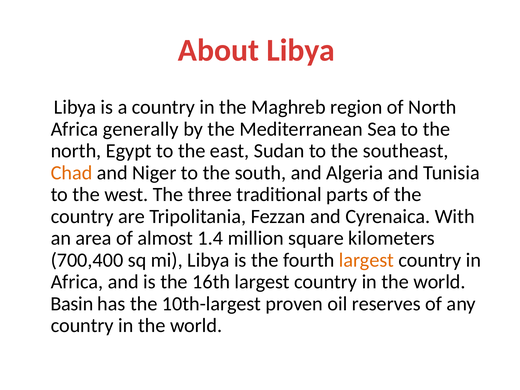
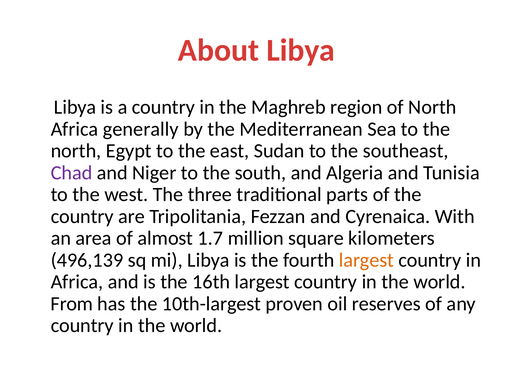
Chad colour: orange -> purple (72, 173)
1.4: 1.4 -> 1.7 (210, 238)
700,400: 700,400 -> 496,139 (87, 260)
Basin: Basin -> From (72, 304)
